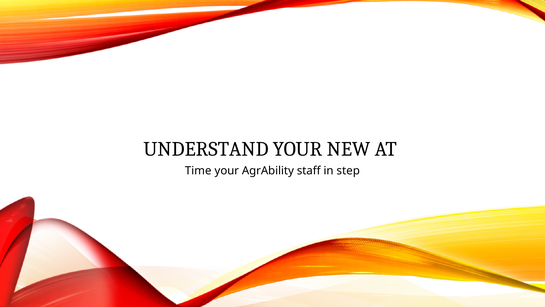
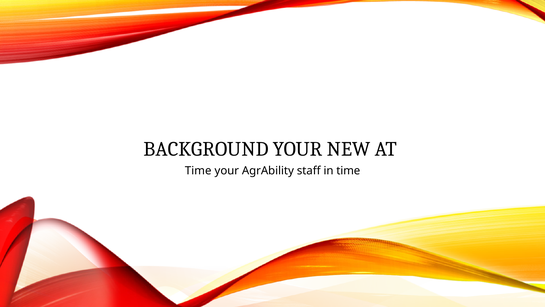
UNDERSTAND: UNDERSTAND -> BACKGROUND (206, 149)
in step: step -> time (348, 170)
